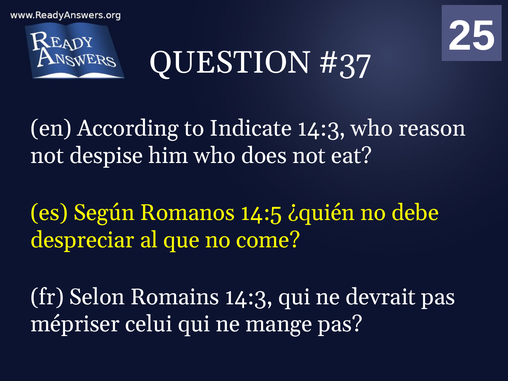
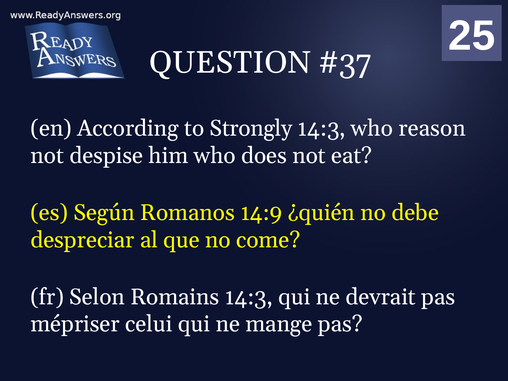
Indicate: Indicate -> Strongly (251, 128)
14:5: 14:5 -> 14:9 (261, 213)
